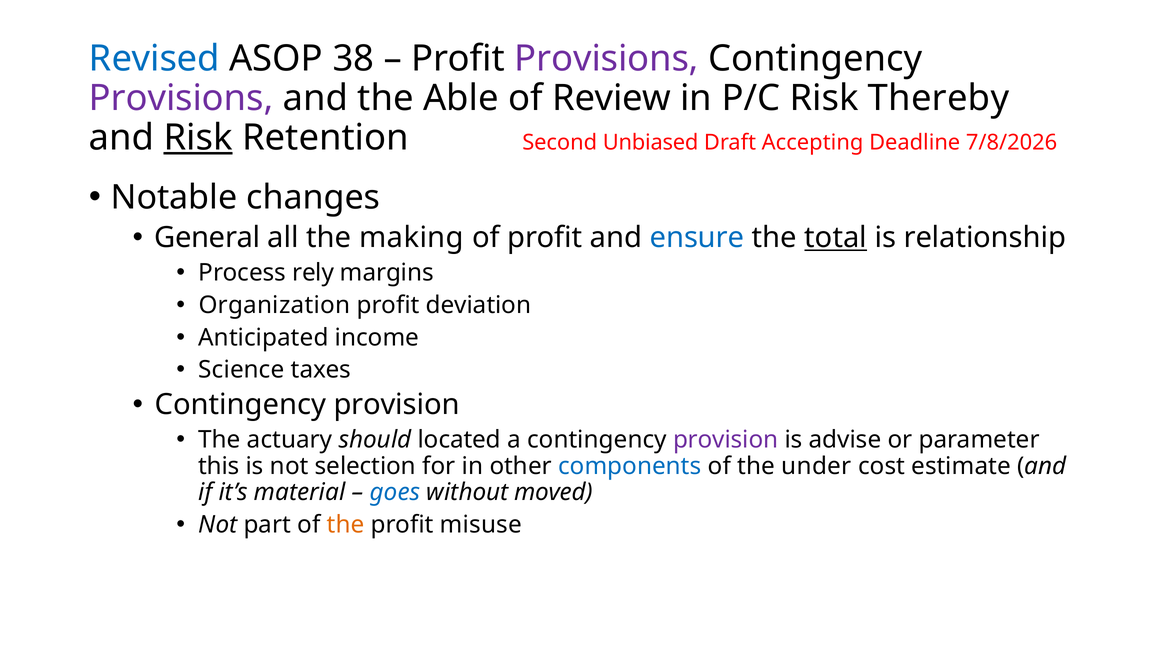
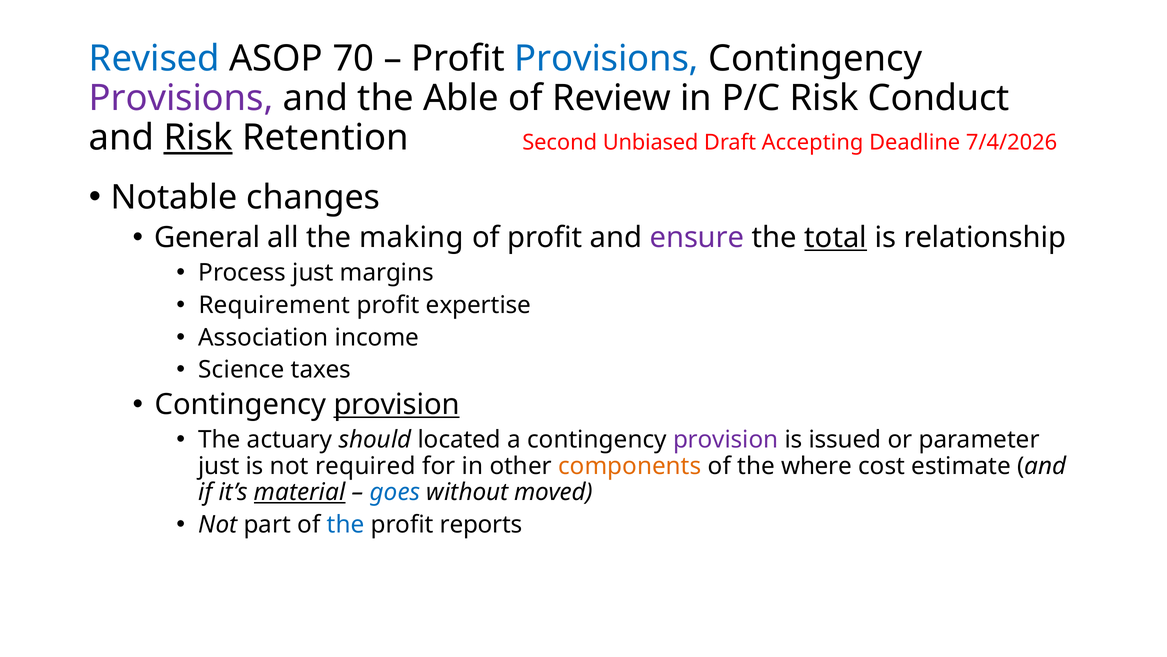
38: 38 -> 70 (353, 59)
Provisions colour: purple -> blue (607, 59)
Thereby: Thereby -> Conduct (939, 98)
7/8/2026: 7/8/2026 -> 7/4/2026 (1012, 142)
ensure colour: blue -> purple (697, 237)
Process rely: rely -> just (313, 272)
Organization: Organization -> Requirement (274, 305)
deviation: deviation -> expertise (479, 305)
Anticipated: Anticipated -> Association (263, 337)
provision underline: none -> present (397, 404)
advise: advise -> issued (845, 439)
this: this -> just (219, 466)
selection: selection -> required (365, 466)
components colour: blue -> orange (630, 466)
under: under -> where (817, 466)
material underline: none -> present (300, 492)
the colour: orange -> blue (346, 524)
misuse: misuse -> reports (481, 524)
